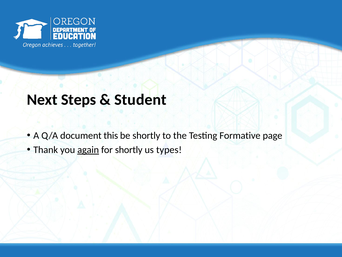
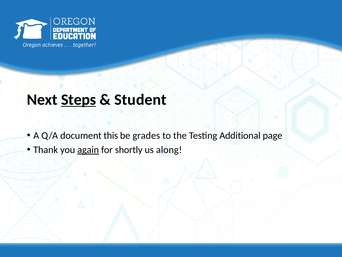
Steps underline: none -> present (79, 99)
be shortly: shortly -> grades (146, 135)
Formative: Formative -> Additional (240, 135)
types: types -> along (169, 150)
